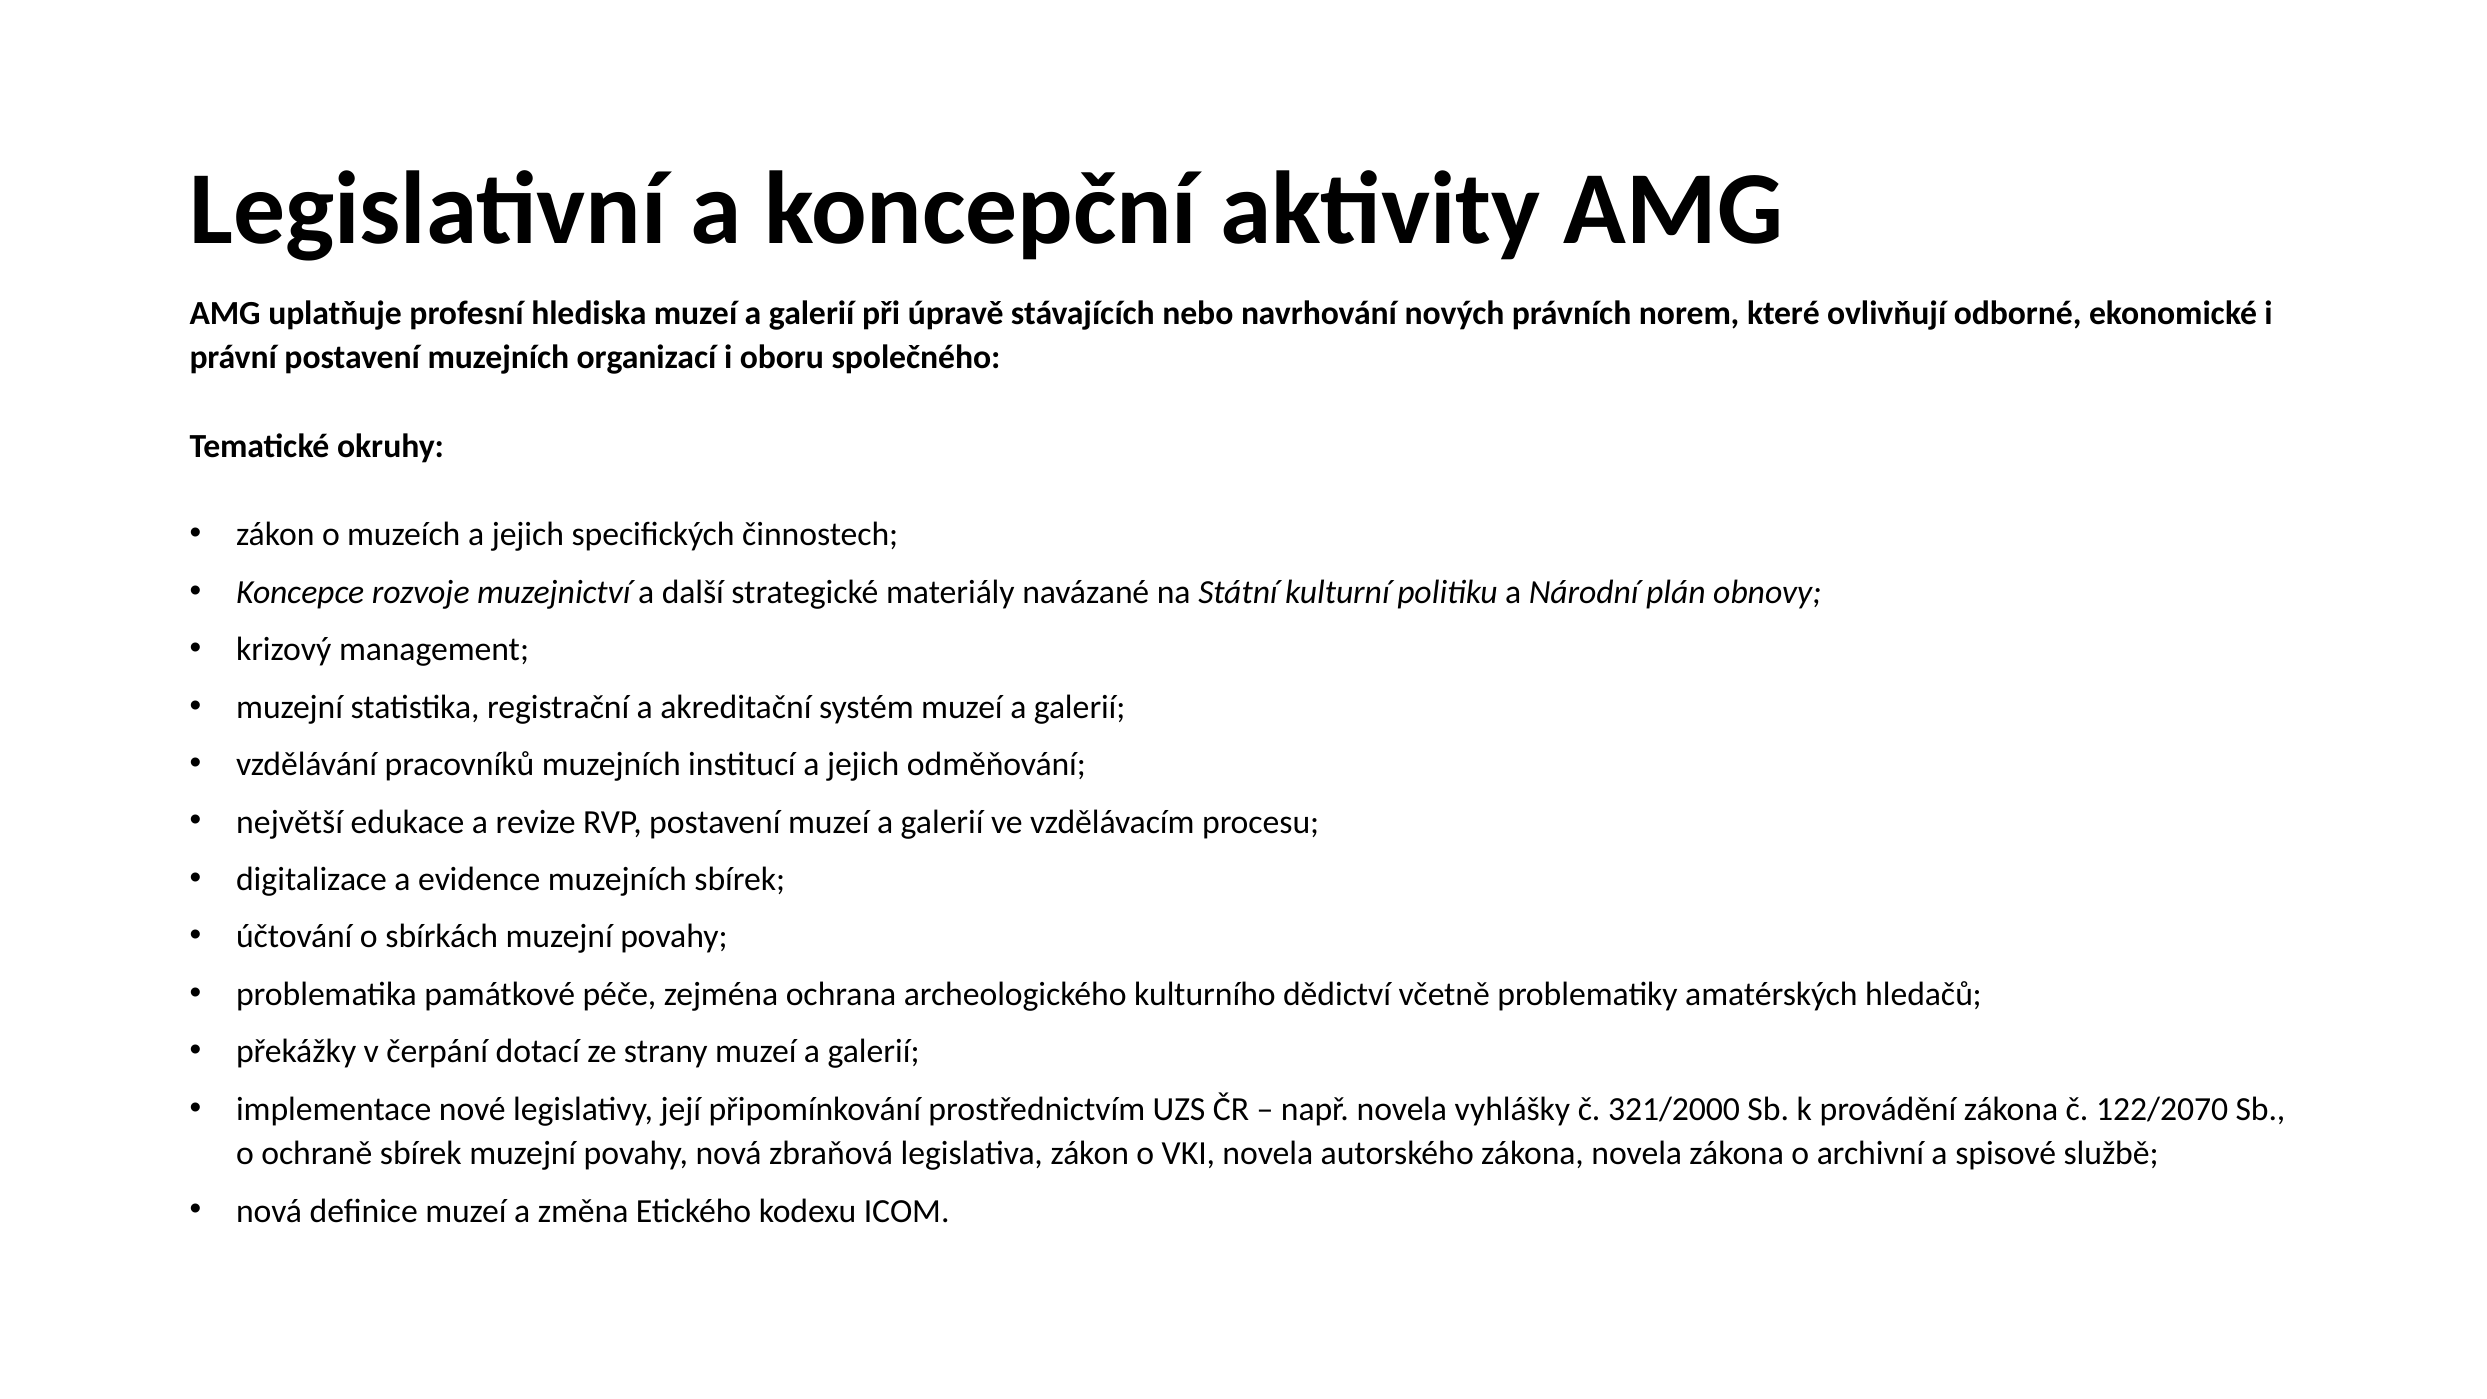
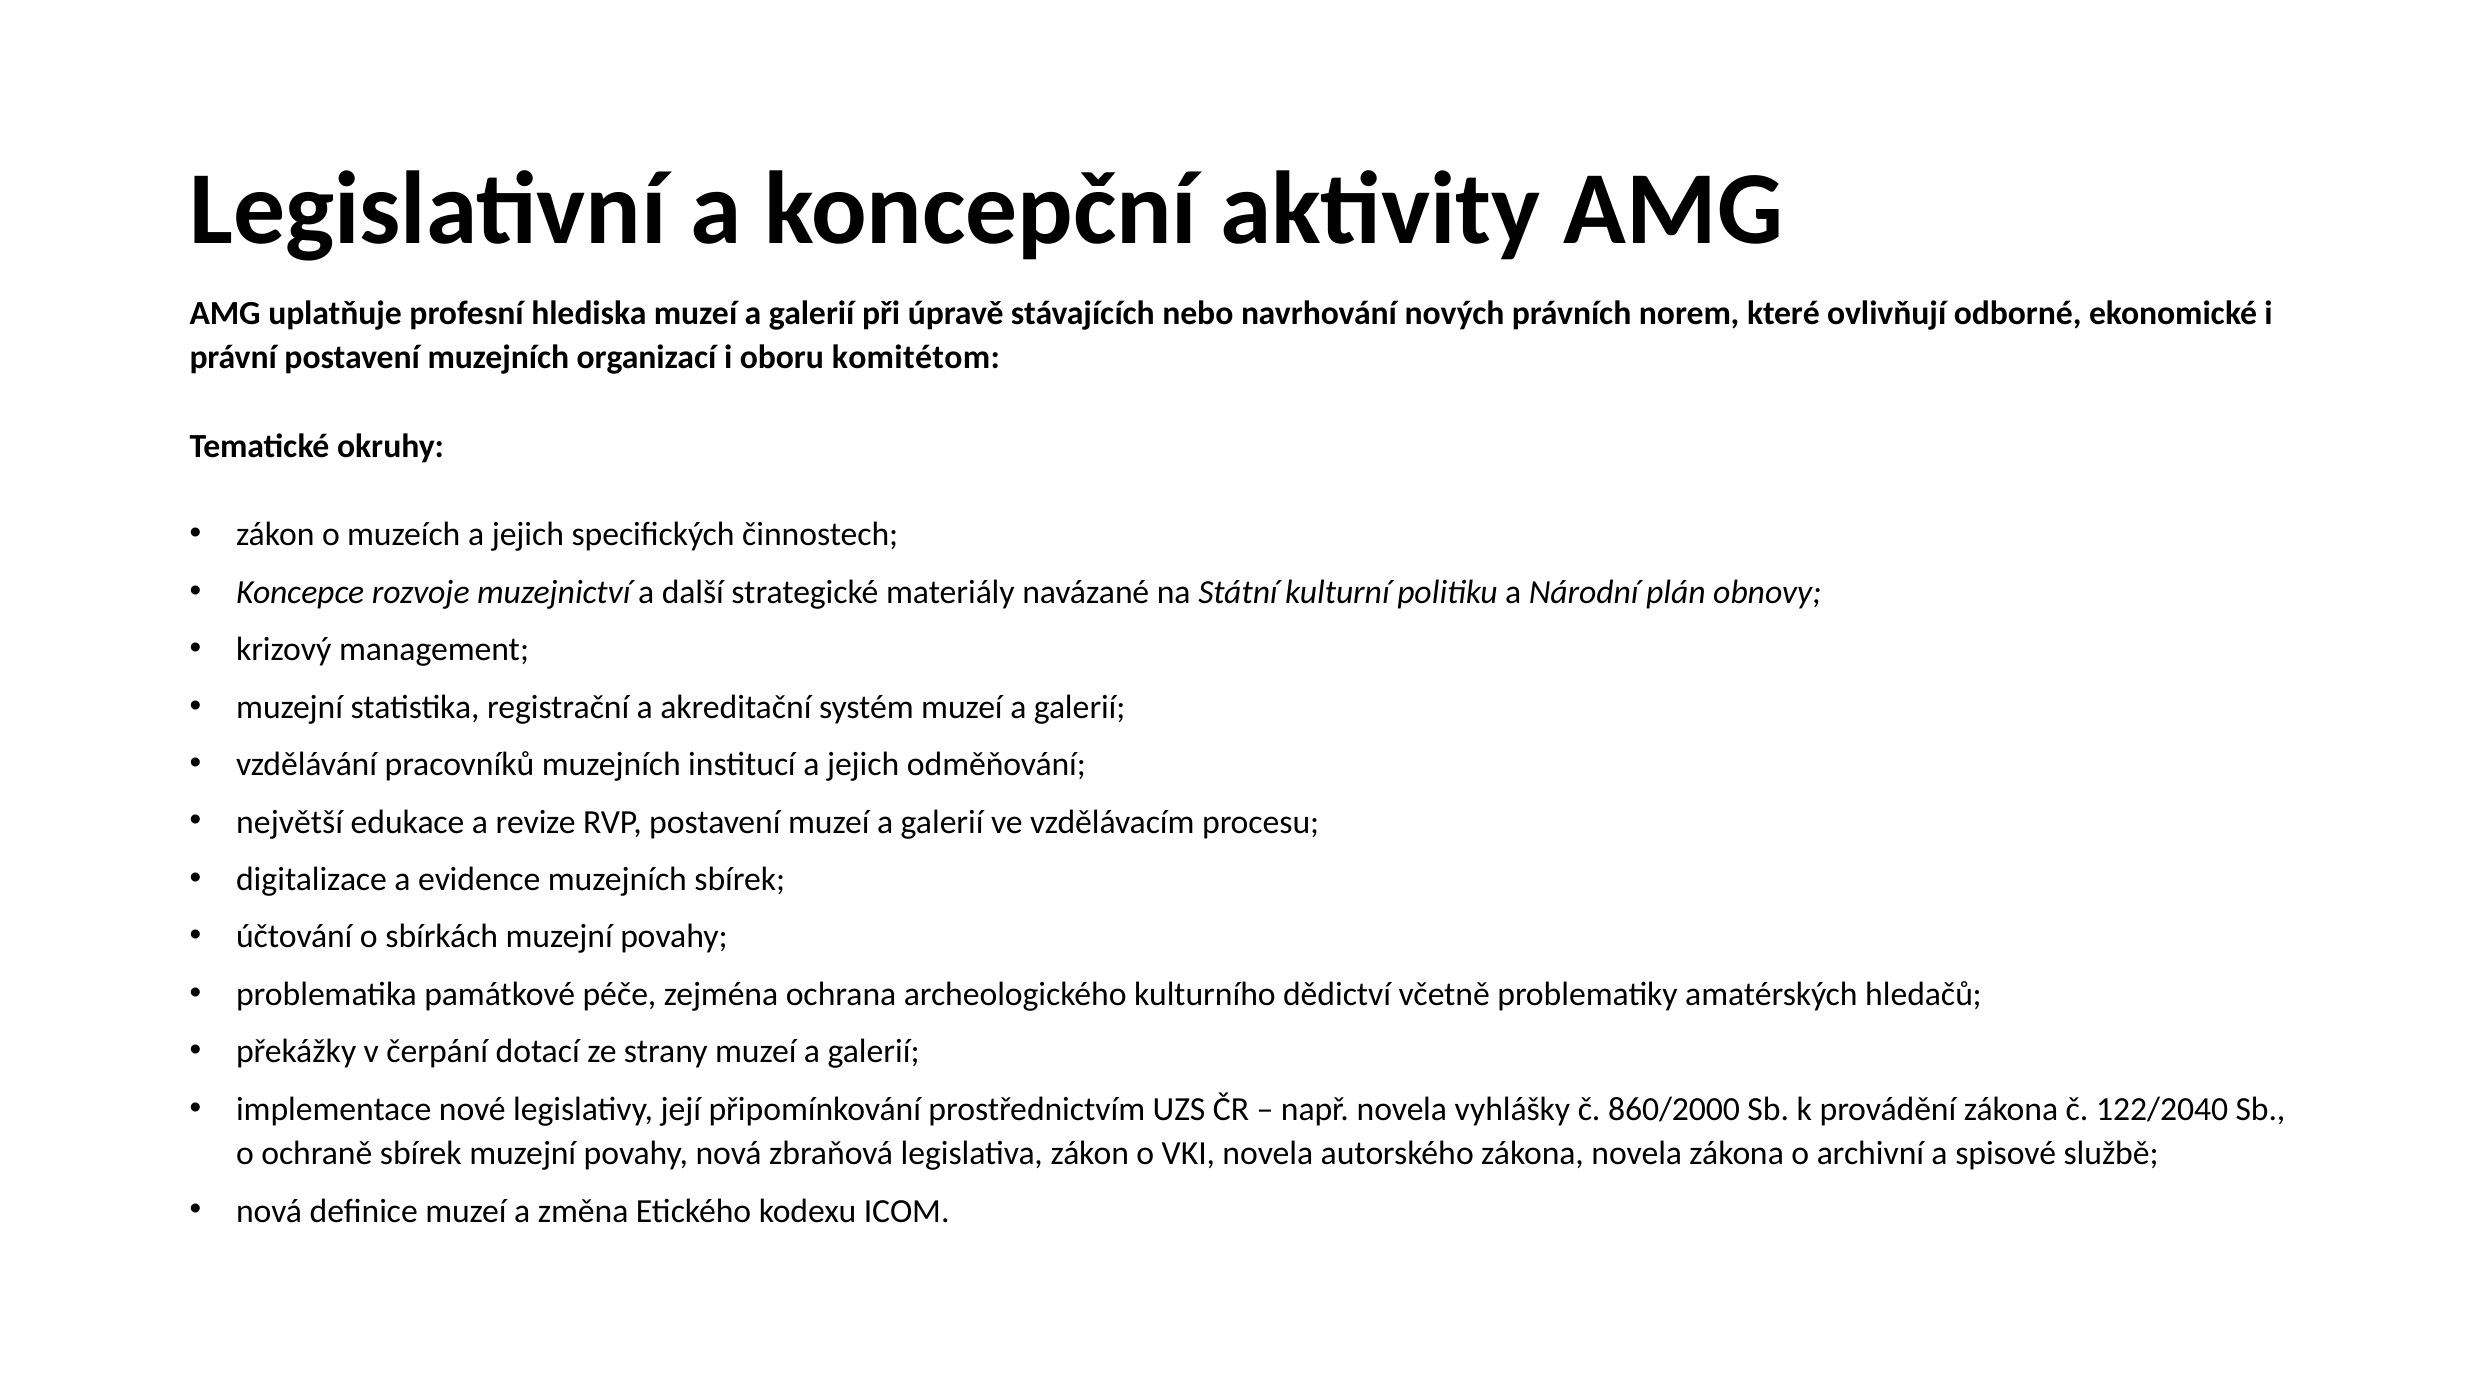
společného: společného -> komitétom (916, 358)
321/2000: 321/2000 -> 860/2000 (1674, 1109)
122/2070: 122/2070 -> 122/2040 (2162, 1109)
